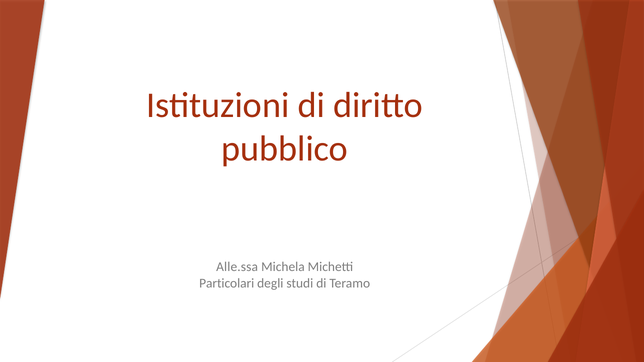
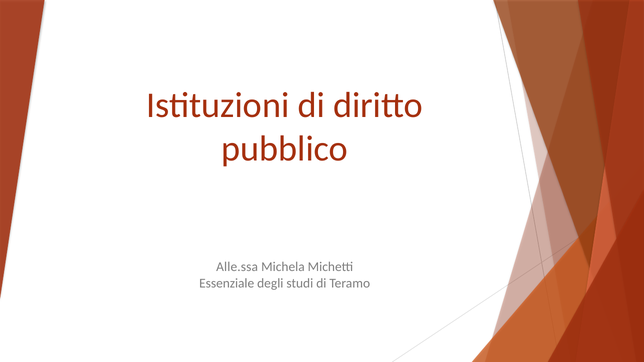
Particolari: Particolari -> Essenziale (227, 283)
